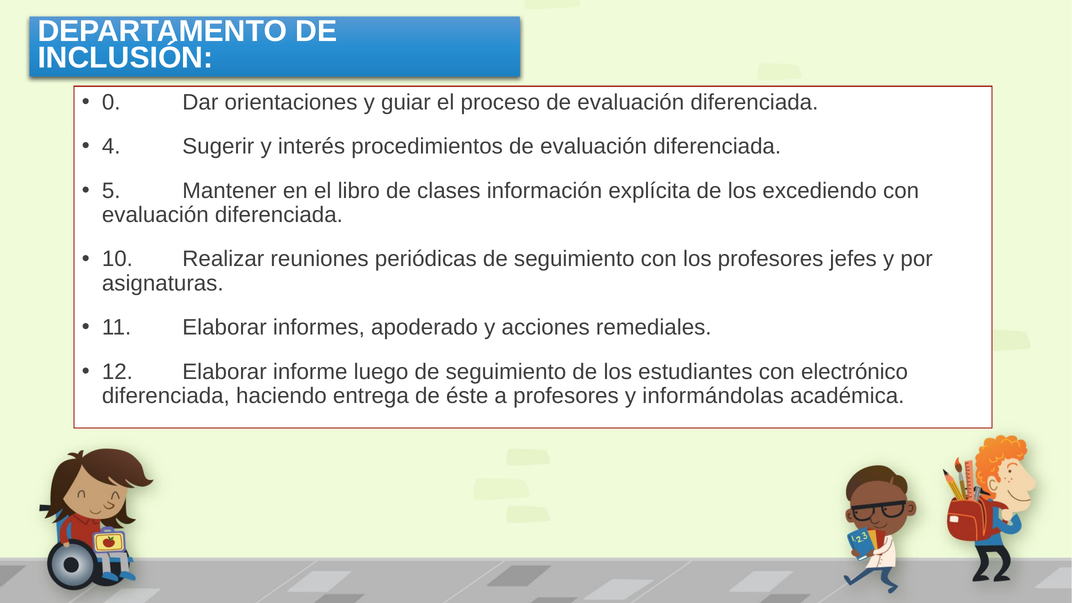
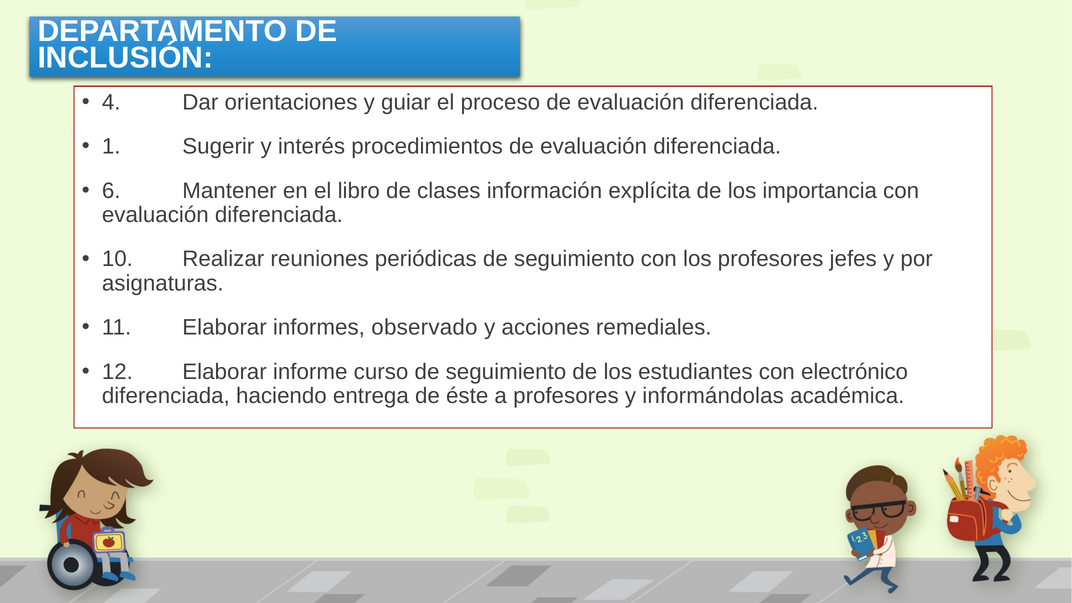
0: 0 -> 4 (111, 102)
4: 4 -> 1 (111, 146)
5: 5 -> 6 (111, 191)
excediendo: excediendo -> importancia (820, 191)
apoderado: apoderado -> observado (424, 328)
luego: luego -> curso (381, 372)
